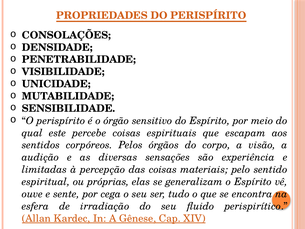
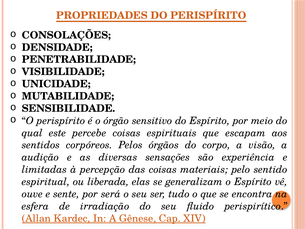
próprias: próprias -> liberada (108, 182)
cega: cega -> será (111, 194)
